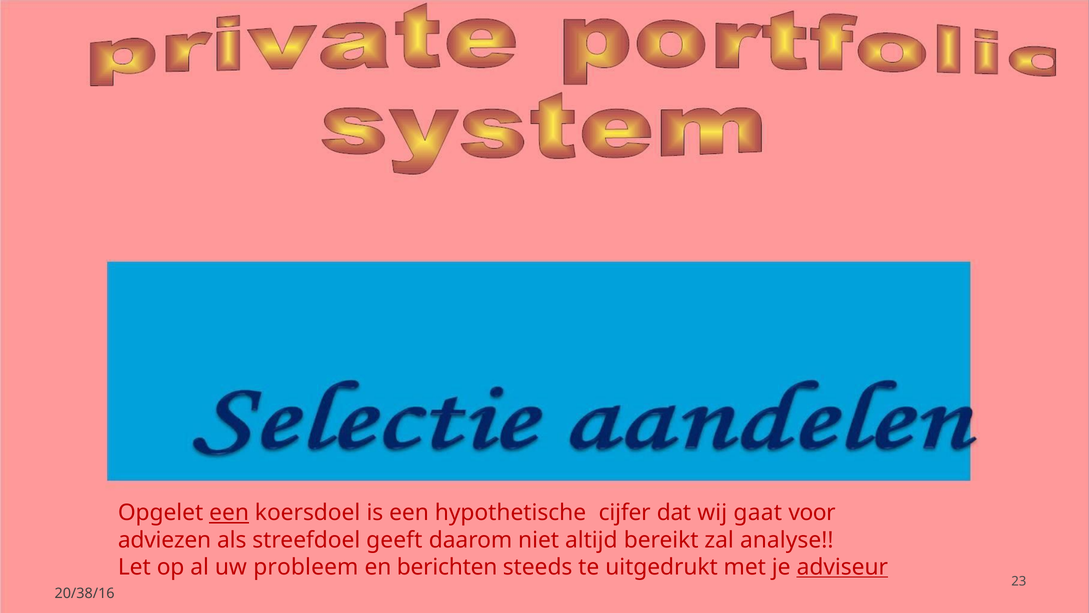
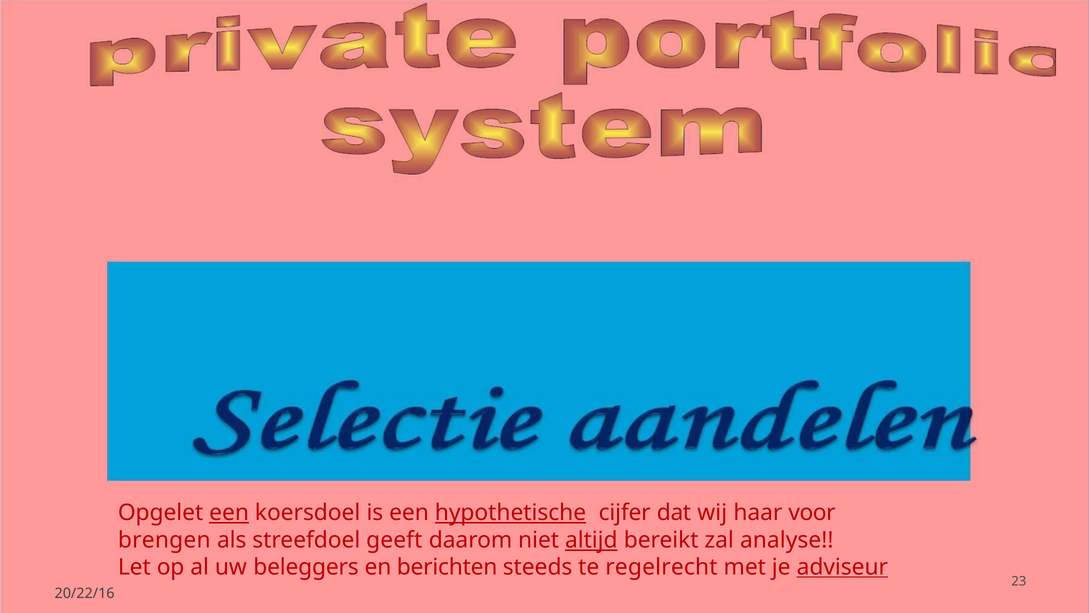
hypothetische underline: none -> present (510, 512)
gaat: gaat -> haar (758, 512)
adviezen: adviezen -> brengen (164, 540)
altijd underline: none -> present (591, 540)
probleem: probleem -> beleggers (306, 567)
uitgedrukt: uitgedrukt -> regelrecht (661, 567)
20/38/16: 20/38/16 -> 20/22/16 (85, 593)
